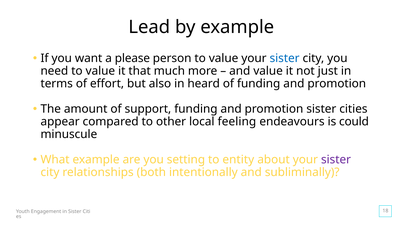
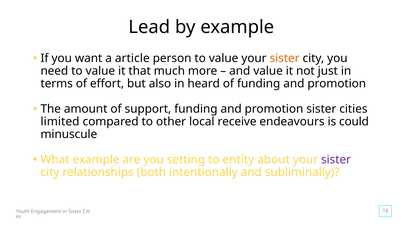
please: please -> article (132, 59)
sister colour: blue -> orange (285, 59)
appear: appear -> limited (60, 122)
feeling: feeling -> receive (237, 122)
